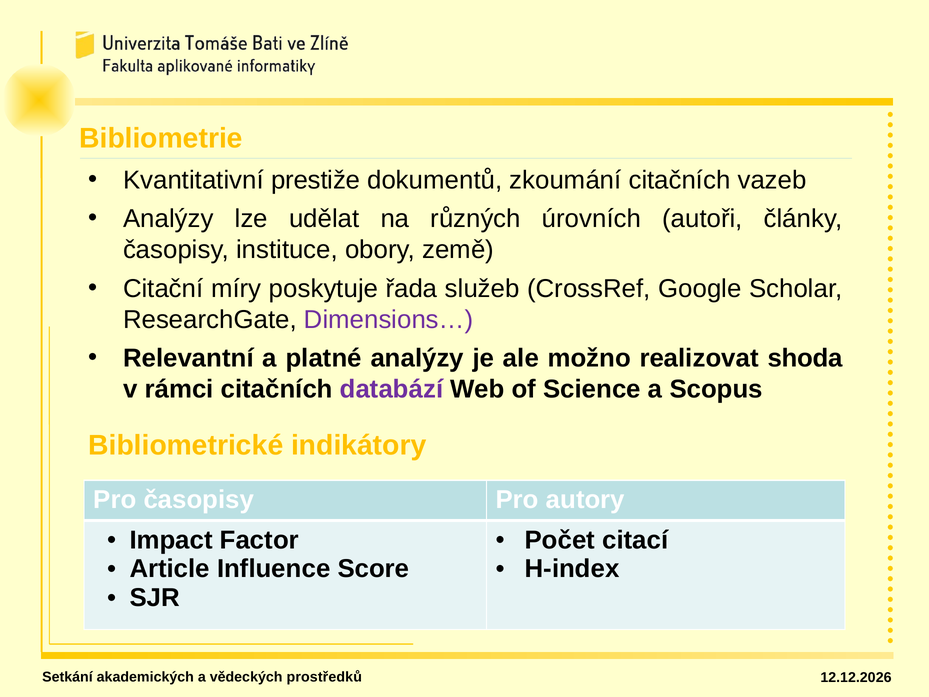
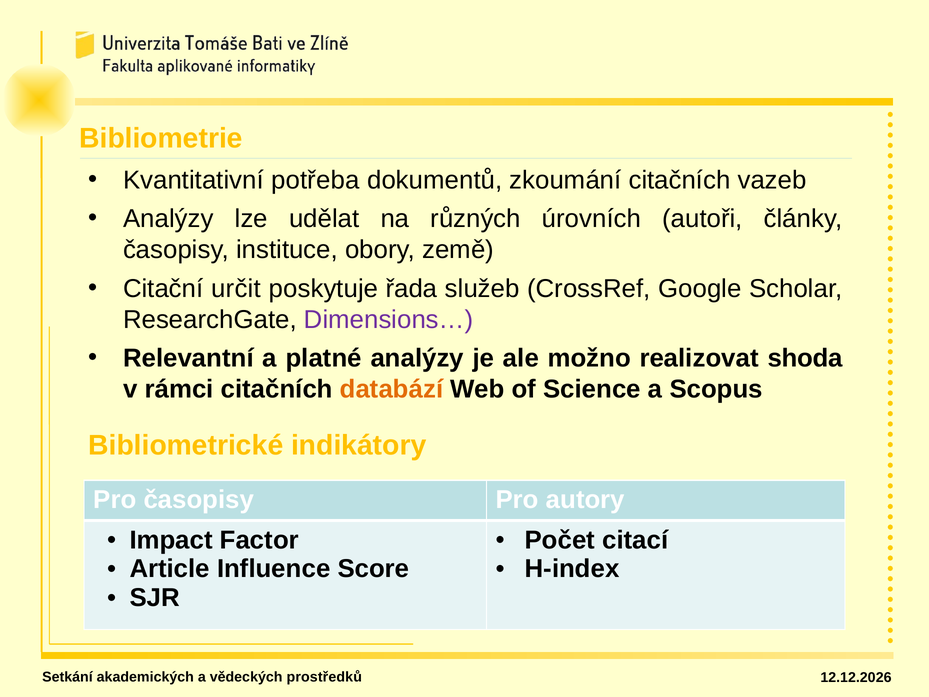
prestiže: prestiže -> potřeba (315, 180)
míry: míry -> určit (236, 288)
databází colour: purple -> orange (392, 389)
